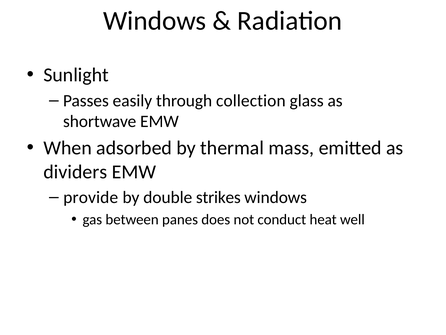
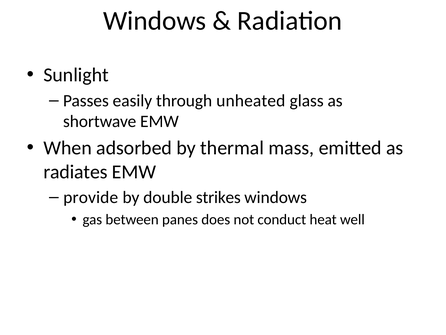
collection: collection -> unheated (251, 101)
dividers: dividers -> radiates (75, 172)
